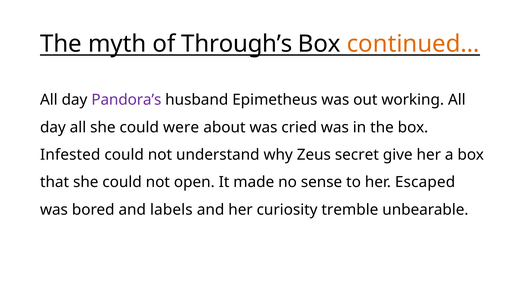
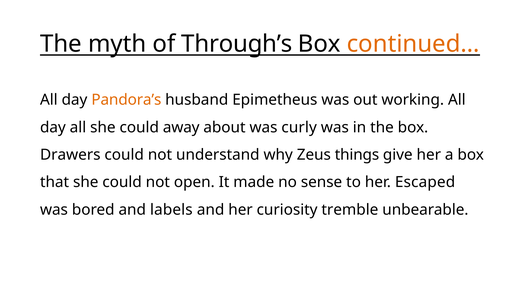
Pandora’s colour: purple -> orange (126, 100)
were: were -> away (181, 127)
cried: cried -> curly (299, 127)
Infested: Infested -> Drawers (70, 155)
secret: secret -> things (357, 155)
